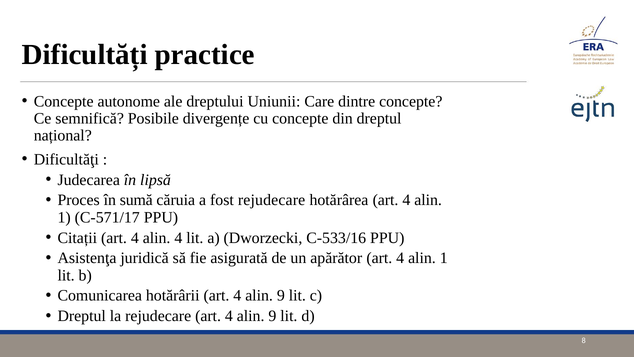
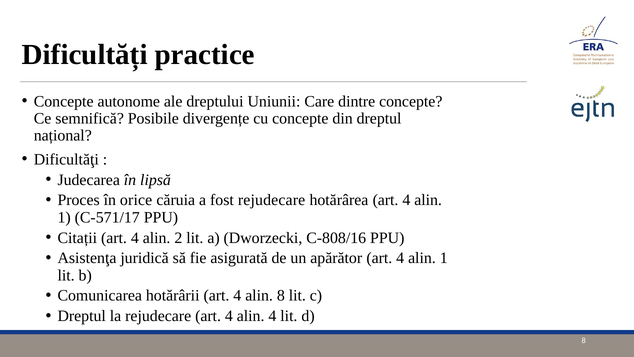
sumă: sumă -> orice (136, 200)
alin 4: 4 -> 2 (178, 238)
C-533/16: C-533/16 -> C-808/16 (336, 238)
9: 9 -> 8 (281, 295)
9: 9 -> 4 (272, 316)
